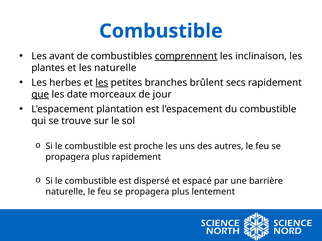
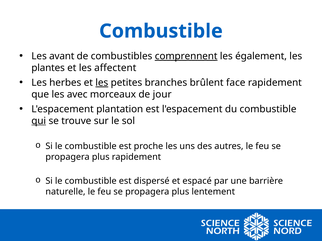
inclinaison: inclinaison -> également (261, 56)
les naturelle: naturelle -> affectent (115, 68)
secs: secs -> face (236, 83)
que underline: present -> none (40, 95)
date: date -> avec (77, 95)
qui underline: none -> present (39, 121)
